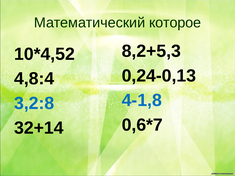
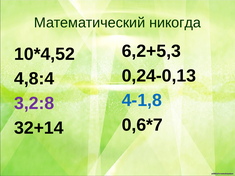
которое: которое -> никогда (175, 23)
8,2+5,3: 8,2+5,3 -> 6,2+5,3 (151, 51)
3,2:8 colour: blue -> purple (34, 103)
